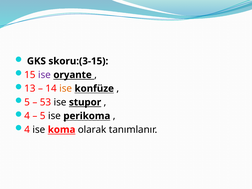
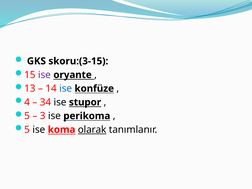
ise colour: orange -> blue (66, 89)
5: 5 -> 4 (27, 102)
53: 53 -> 34 (46, 102)
4: 4 -> 5 (27, 116)
5: 5 -> 3 (43, 116)
4: 4 -> 5 (27, 130)
olarak underline: none -> present (92, 130)
